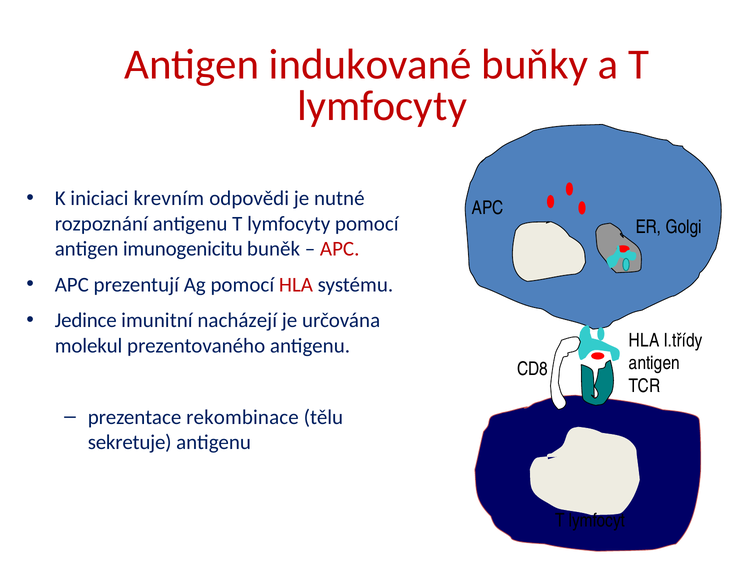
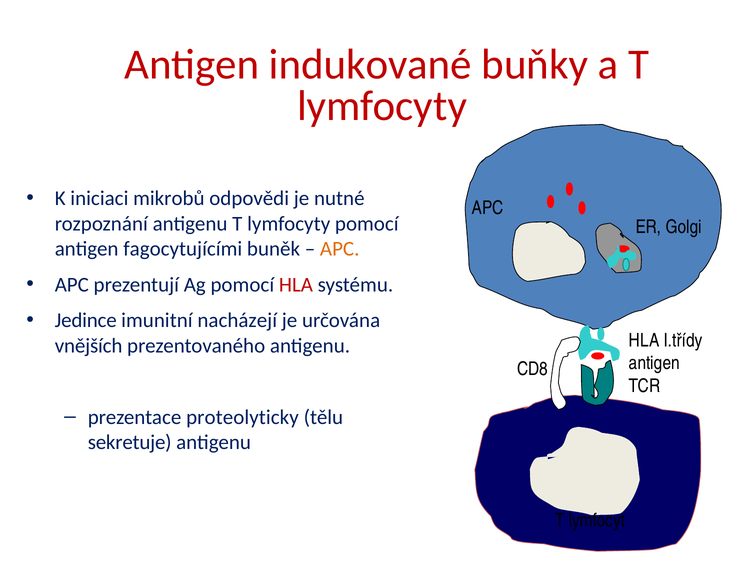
krevním: krevním -> mikrobů (169, 198)
imunogenicitu: imunogenicitu -> fagocytujícími (183, 249)
APC colour: red -> orange (340, 249)
molekul: molekul -> vnějších (89, 345)
rekombinace: rekombinace -> proteolyticky (242, 417)
